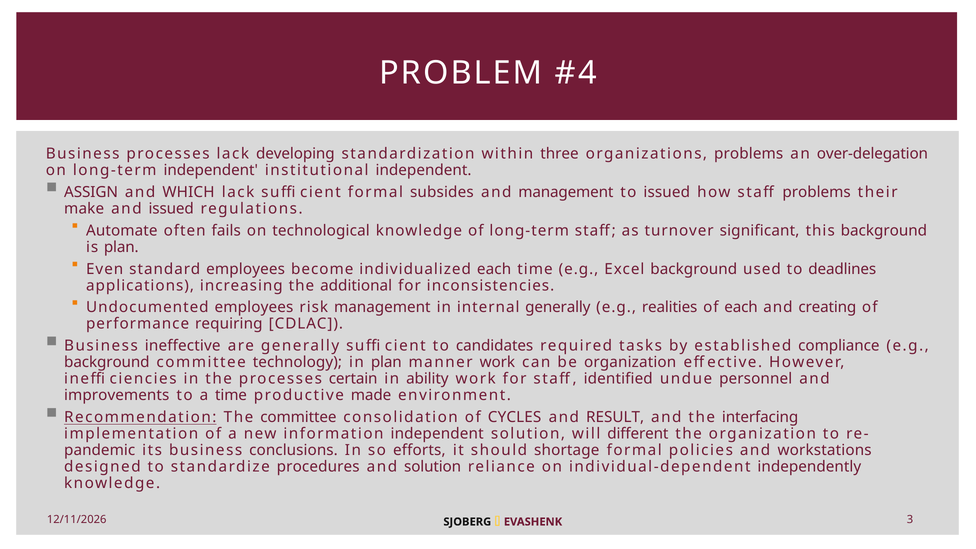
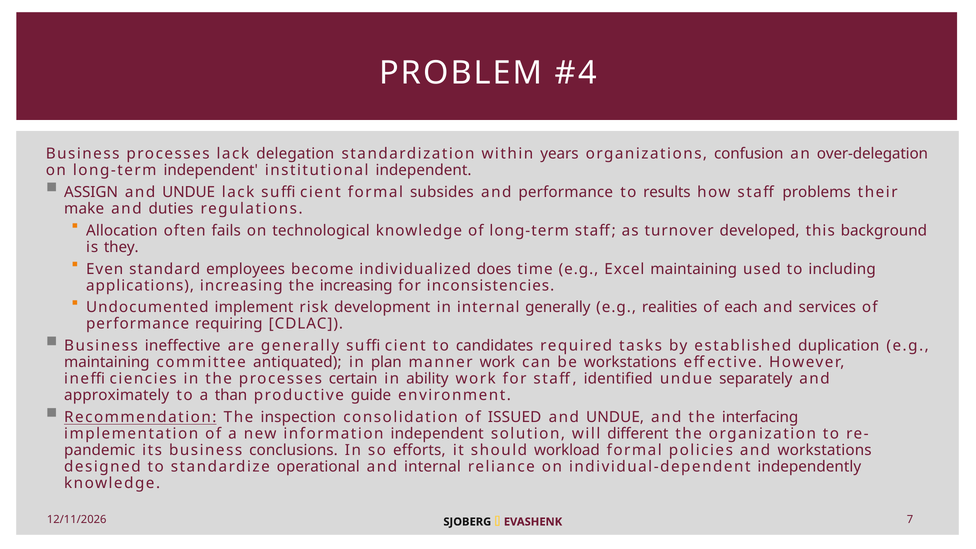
developing: developing -> delegation (295, 154)
three: three -> years (559, 154)
organizations problems: problems -> confusion (749, 154)
WHICH: WHICH -> UNDUE (189, 192)
and management: management -> performance (566, 192)
to issued: issued -> results (667, 192)
and issued: issued -> duties (171, 209)
Automate: Automate -> Allocation (122, 231)
significant: significant -> developed (760, 231)
is plan: plan -> they (121, 247)
individualized each: each -> does (494, 269)
Excel background: background -> maintaining (694, 269)
deadlines: deadlines -> including (842, 269)
the additional: additional -> increasing (356, 285)
Undocumented employees: employees -> implement (254, 307)
risk management: management -> development (382, 307)
creating: creating -> services (827, 307)
compliance: compliance -> duplication (839, 346)
background: background -> maintaining (107, 362)
technology: technology -> antiquated (297, 362)
be organization: organization -> workstations (630, 362)
personnel: personnel -> separately (756, 379)
improvements: improvements -> approximately (117, 395)
a time: time -> than (231, 395)
made: made -> guide (371, 395)
The committee: committee -> inspection (298, 417)
CYCLES: CYCLES -> ISSUED (515, 417)
RESULT: RESULT -> UNDUE (615, 417)
shortage: shortage -> workload (567, 450)
procedures: procedures -> operational (318, 467)
and solution: solution -> internal (432, 467)
3: 3 -> 7 (910, 520)
